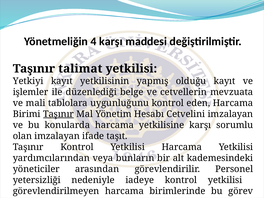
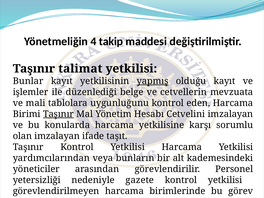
4 karşı: karşı -> takip (111, 41)
Yetkiyi: Yetkiyi -> Bunlar (28, 81)
yapmış underline: none -> present (153, 81)
iadeye: iadeye -> gazete (140, 180)
